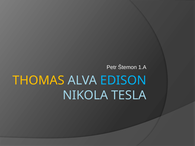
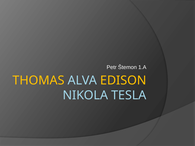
EDISON colour: light blue -> yellow (123, 80)
